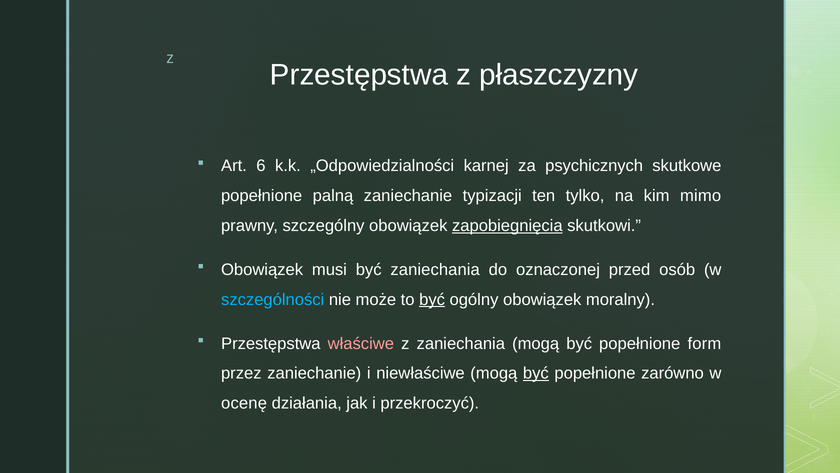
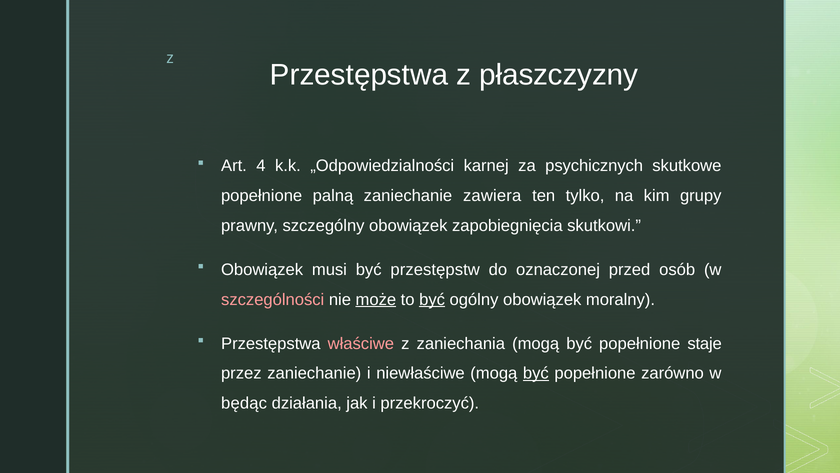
6: 6 -> 4 (261, 166)
typizacji: typizacji -> zawiera (492, 196)
mimo: mimo -> grupy (701, 196)
zapobiegnięcia underline: present -> none (507, 225)
być zaniechania: zaniechania -> przestępstw (435, 269)
szczególności colour: light blue -> pink (273, 299)
może underline: none -> present (376, 299)
form: form -> staje (705, 343)
ocenę: ocenę -> będąc (244, 403)
